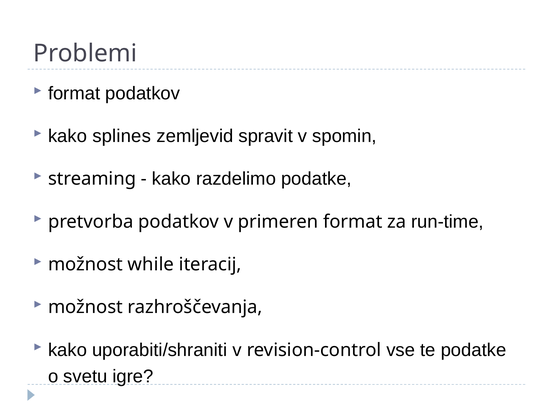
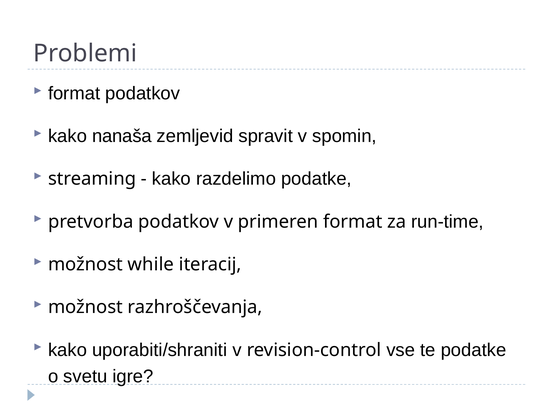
splines: splines -> nanaša (122, 136)
